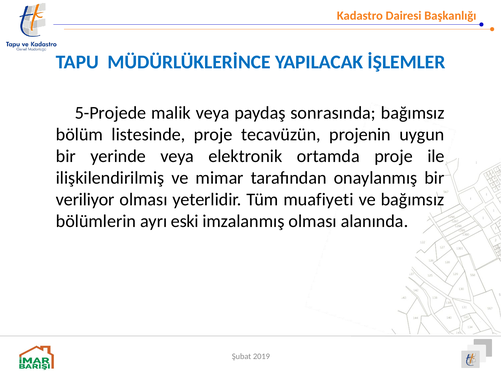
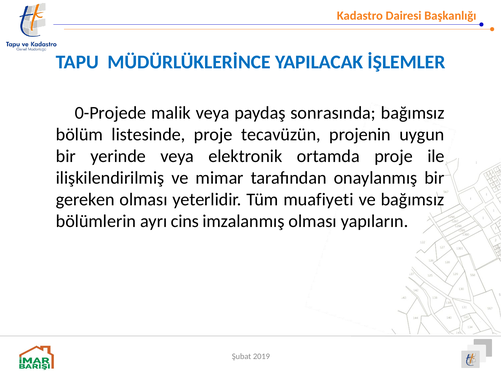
5-Projede: 5-Projede -> 0-Projede (110, 113)
veriliyor: veriliyor -> gereken (85, 200)
eski: eski -> cins (185, 222)
alanında: alanında -> yapıların (374, 222)
